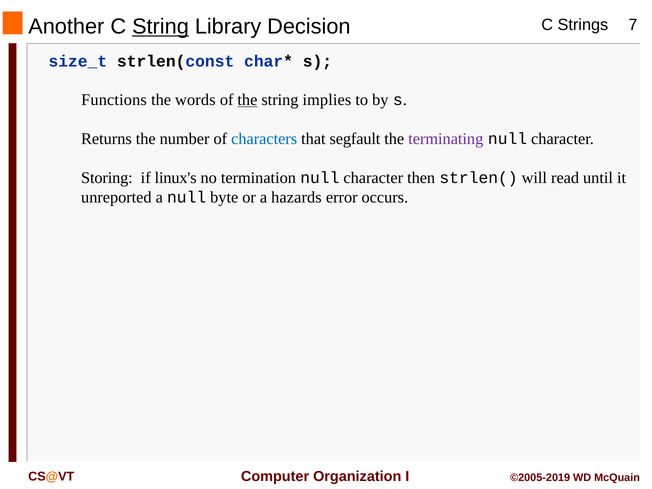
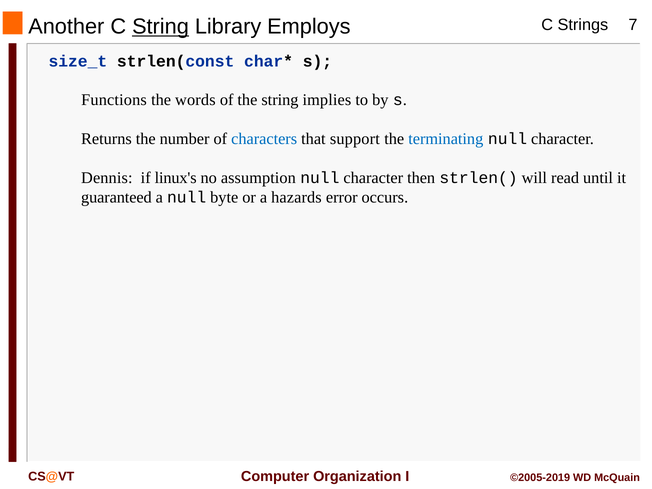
Decision: Decision -> Employs (309, 27)
the underline: present -> none (247, 100)
segfault: segfault -> support (355, 139)
terminating colour: purple -> blue (446, 139)
Storing: Storing -> Dennis (107, 178)
termination: termination -> assumption (258, 178)
unreported: unreported -> guaranteed (116, 198)
